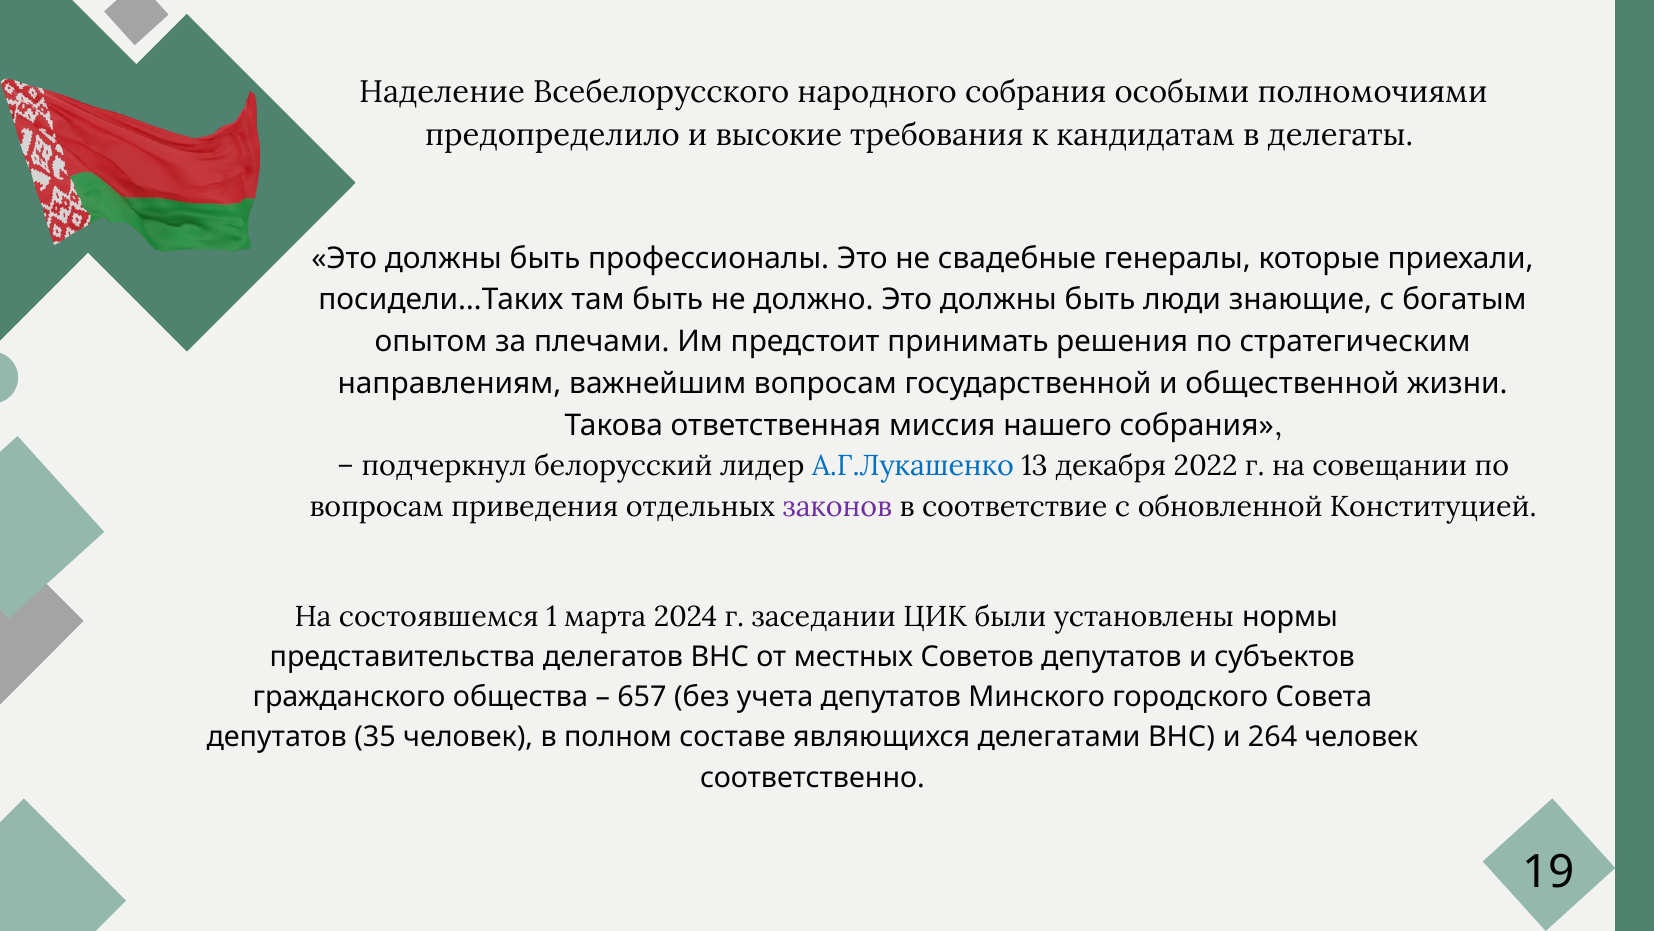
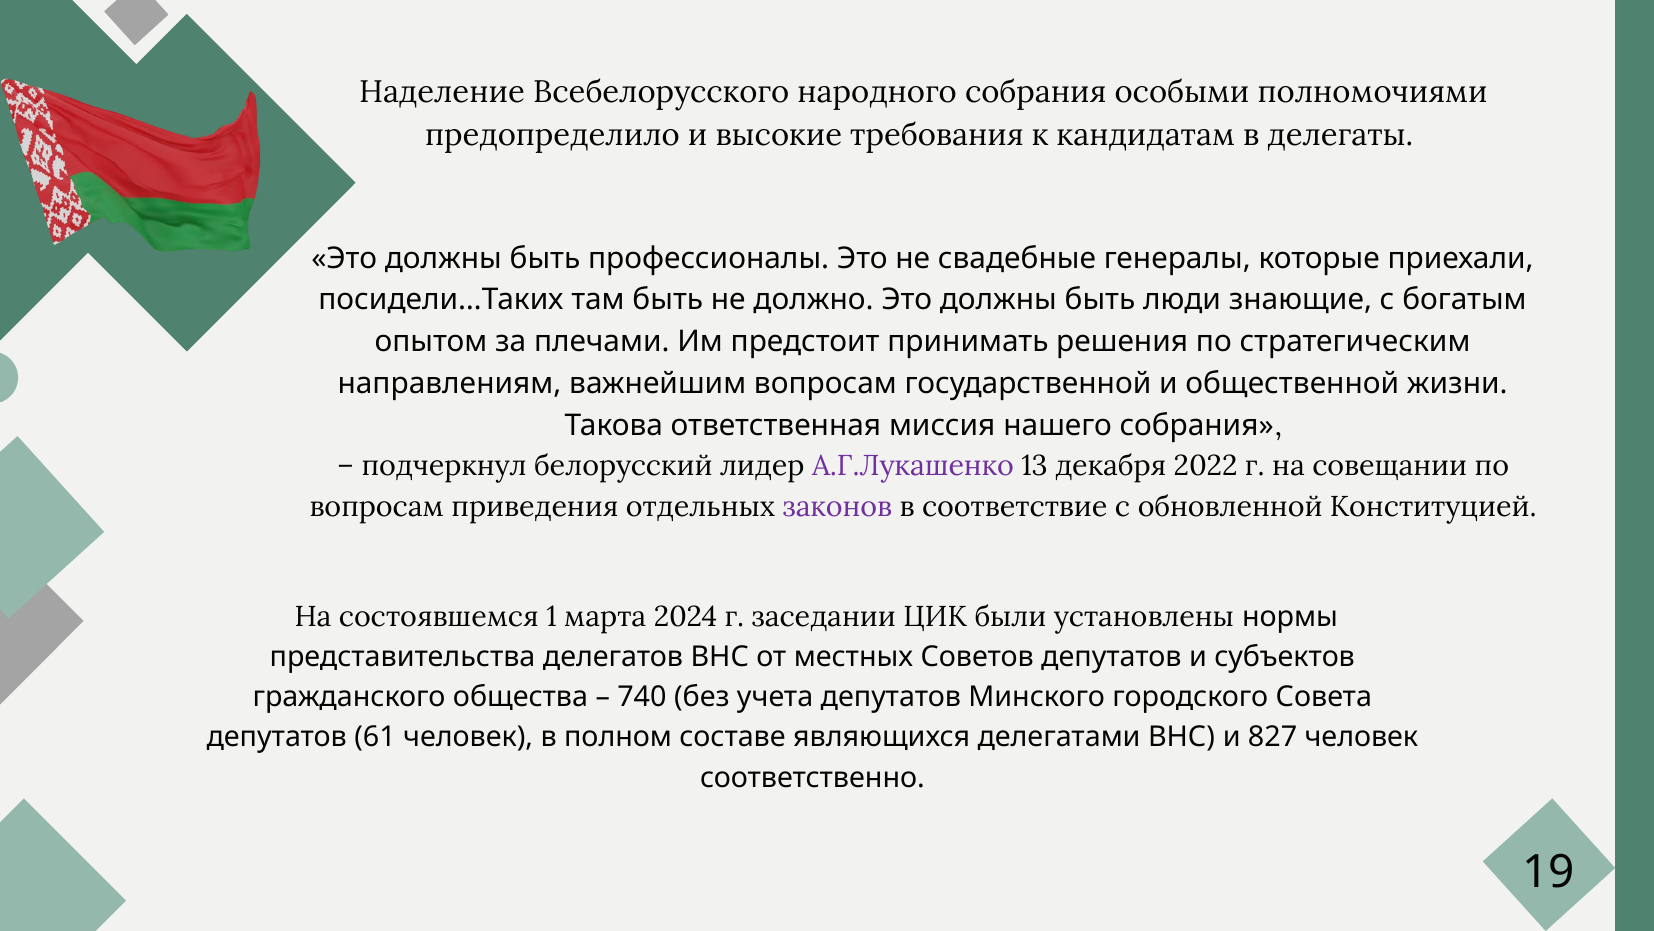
А.Г.Лукашенко colour: blue -> purple (913, 466)
657: 657 -> 740 (642, 697)
35: 35 -> 61 (375, 737)
264: 264 -> 827 (1273, 737)
